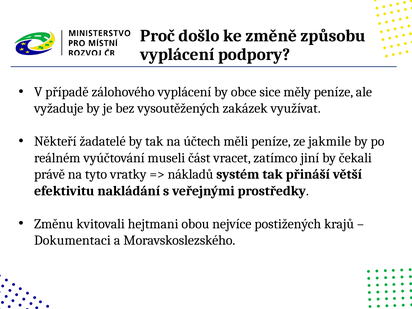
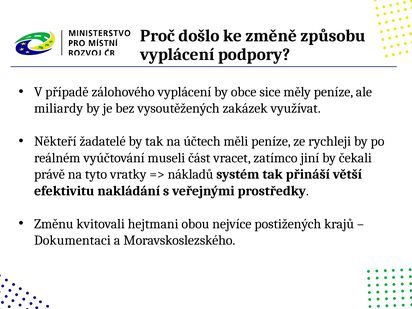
vyžaduje: vyžaduje -> miliardy (59, 108)
jakmile: jakmile -> rychleji (330, 141)
